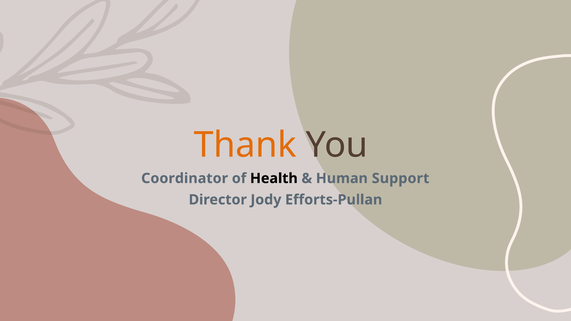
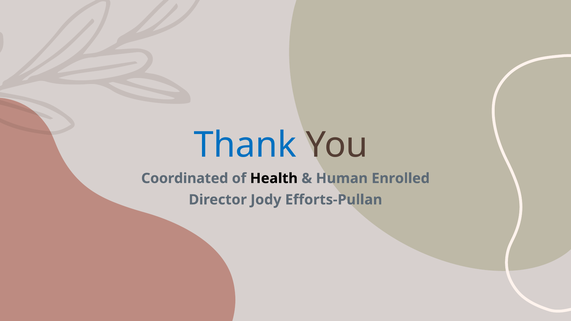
Thank colour: orange -> blue (245, 145)
Coordinator: Coordinator -> Coordinated (185, 178)
Support: Support -> Enrolled (401, 178)
